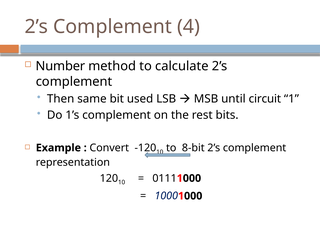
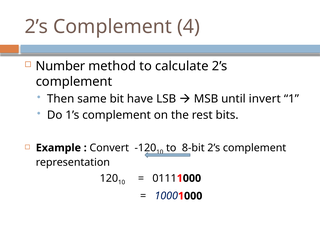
used: used -> have (140, 99)
circuit: circuit -> invert (265, 99)
